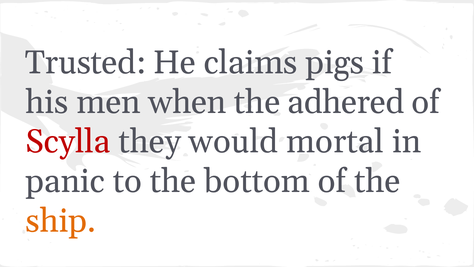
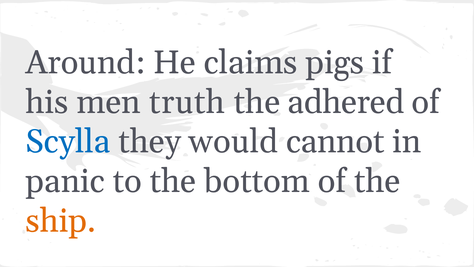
Trusted: Trusted -> Around (85, 62)
when: when -> truth (187, 102)
Scylla colour: red -> blue (68, 142)
mortal: mortal -> cannot (335, 142)
